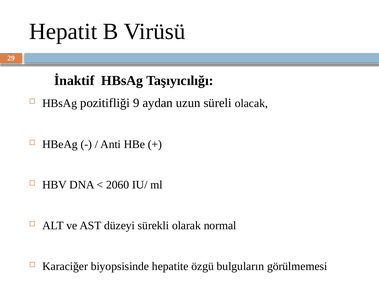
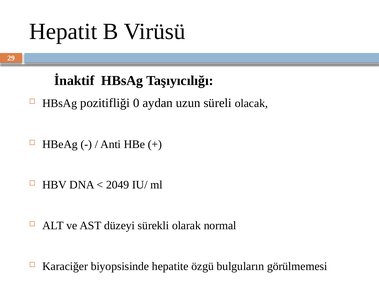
9: 9 -> 0 (136, 103)
2060: 2060 -> 2049 (118, 185)
